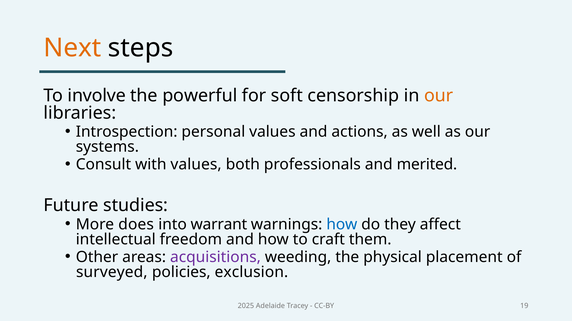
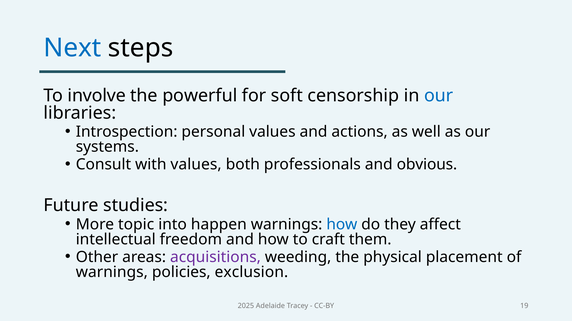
Next colour: orange -> blue (72, 48)
our colour: orange -> blue (439, 96)
merited: merited -> obvious (427, 165)
does: does -> topic (136, 225)
warrant: warrant -> happen (219, 225)
surveyed: surveyed -> warnings (112, 273)
